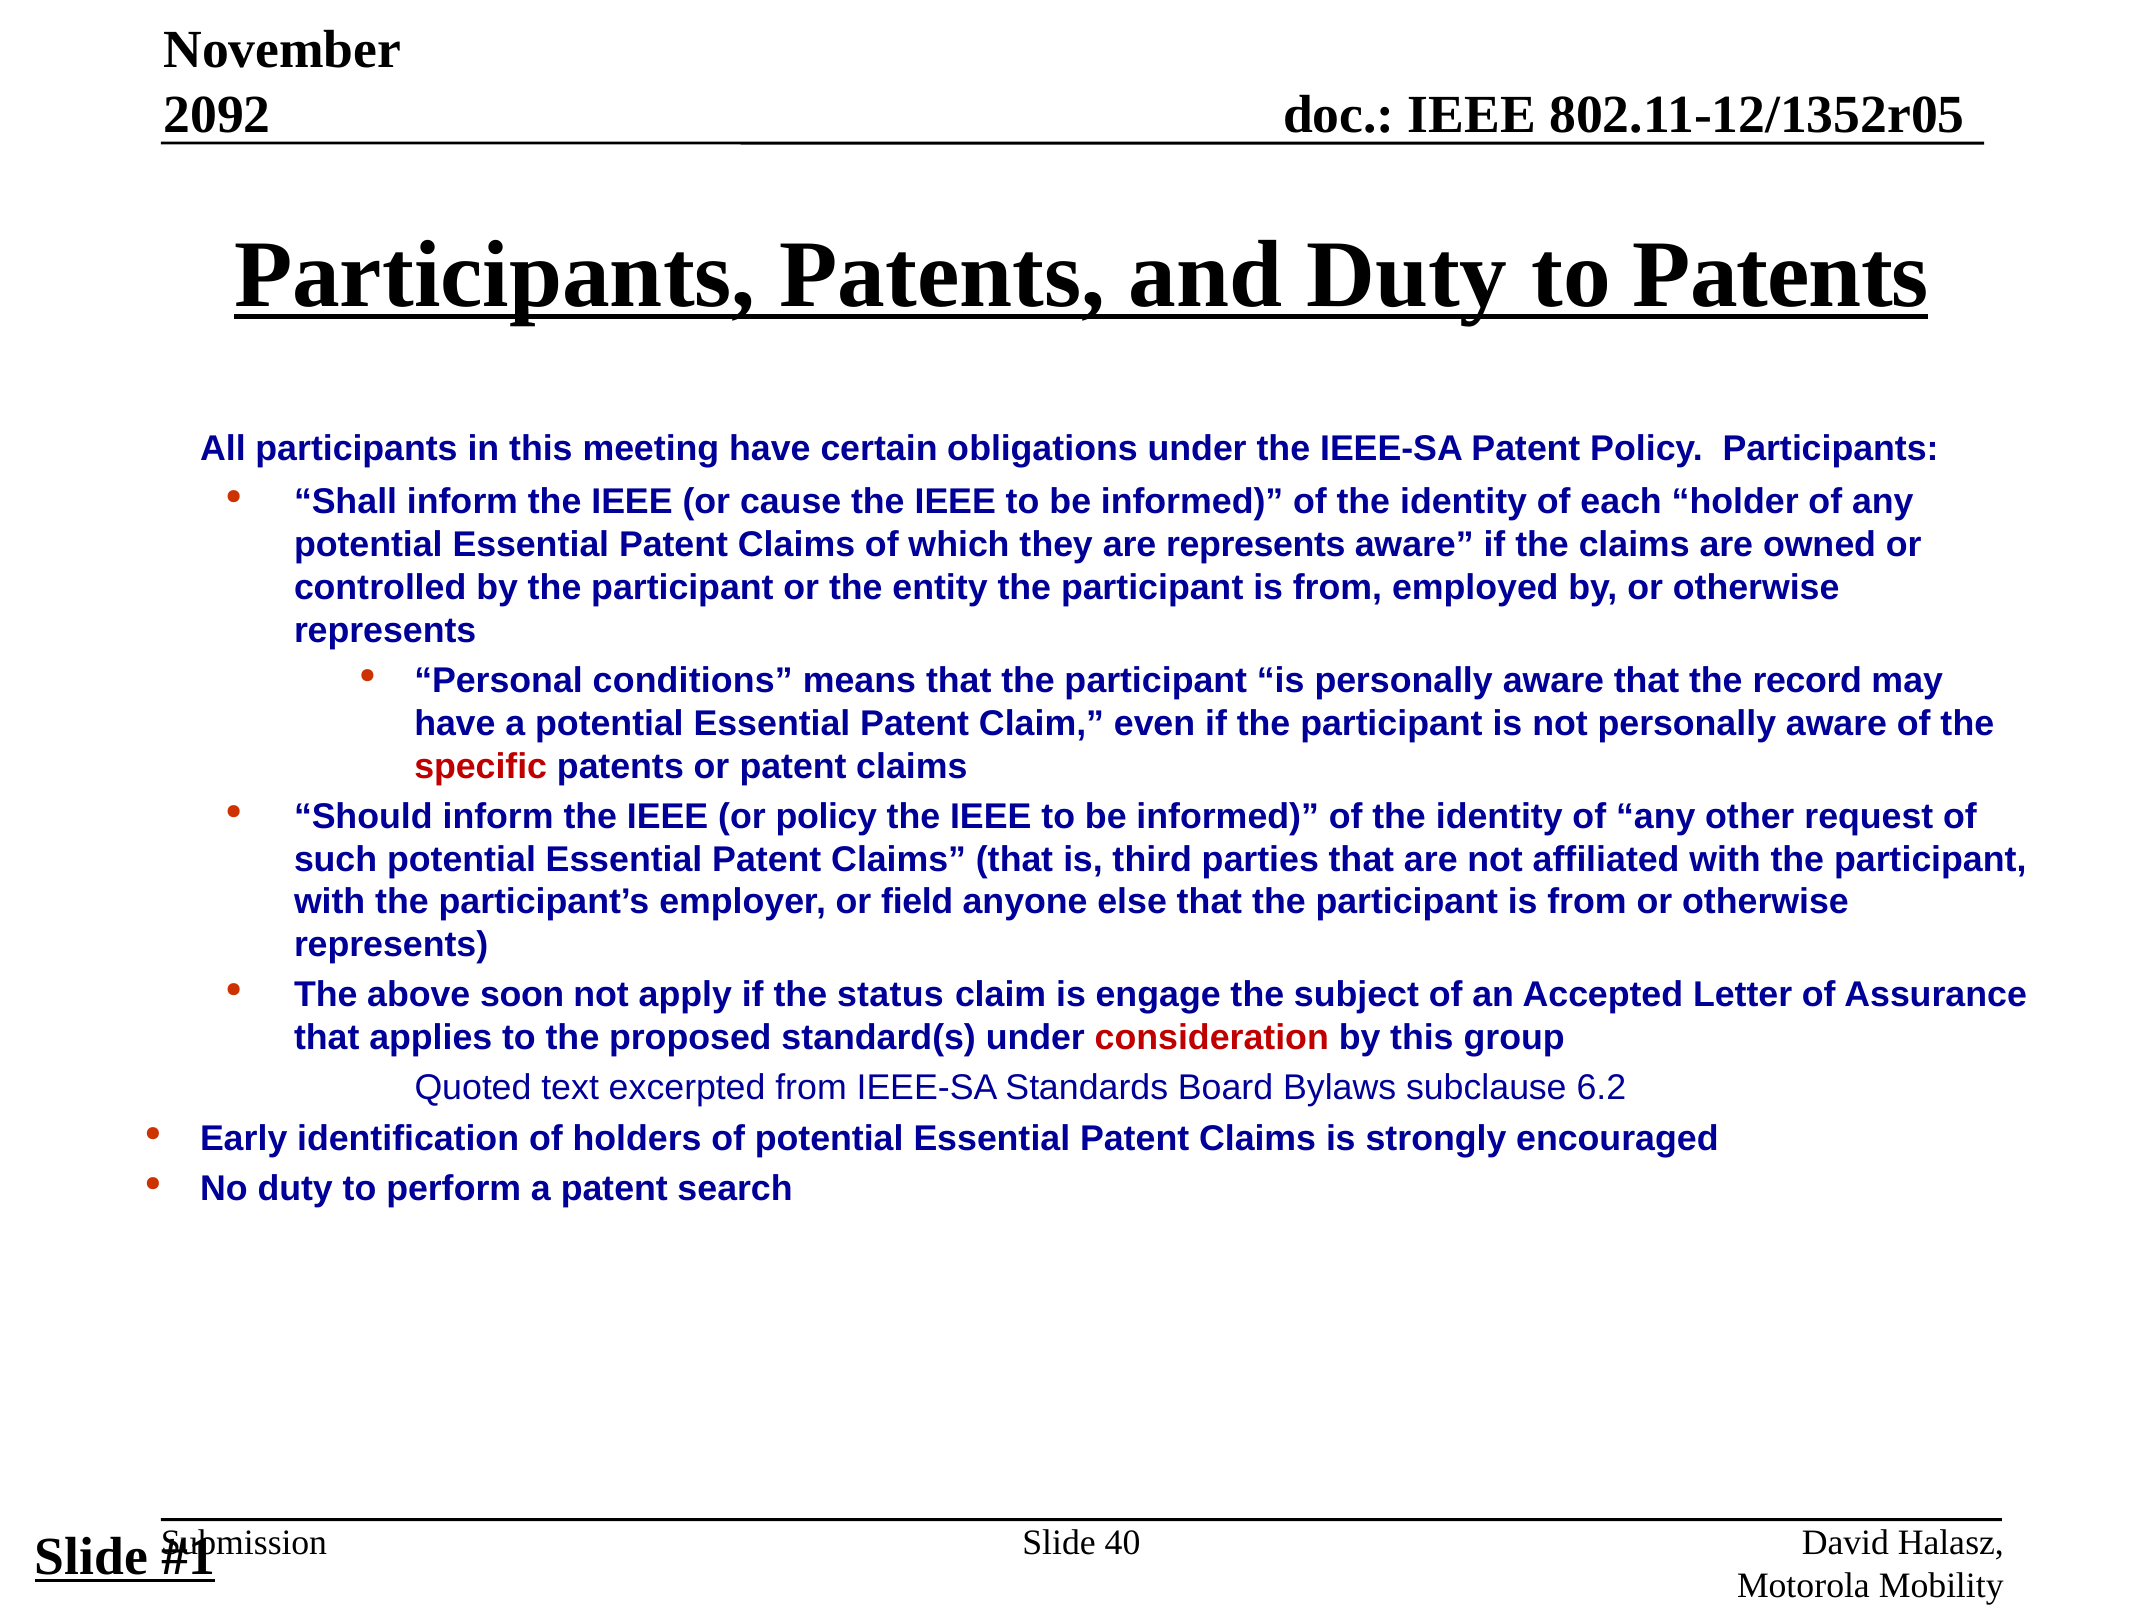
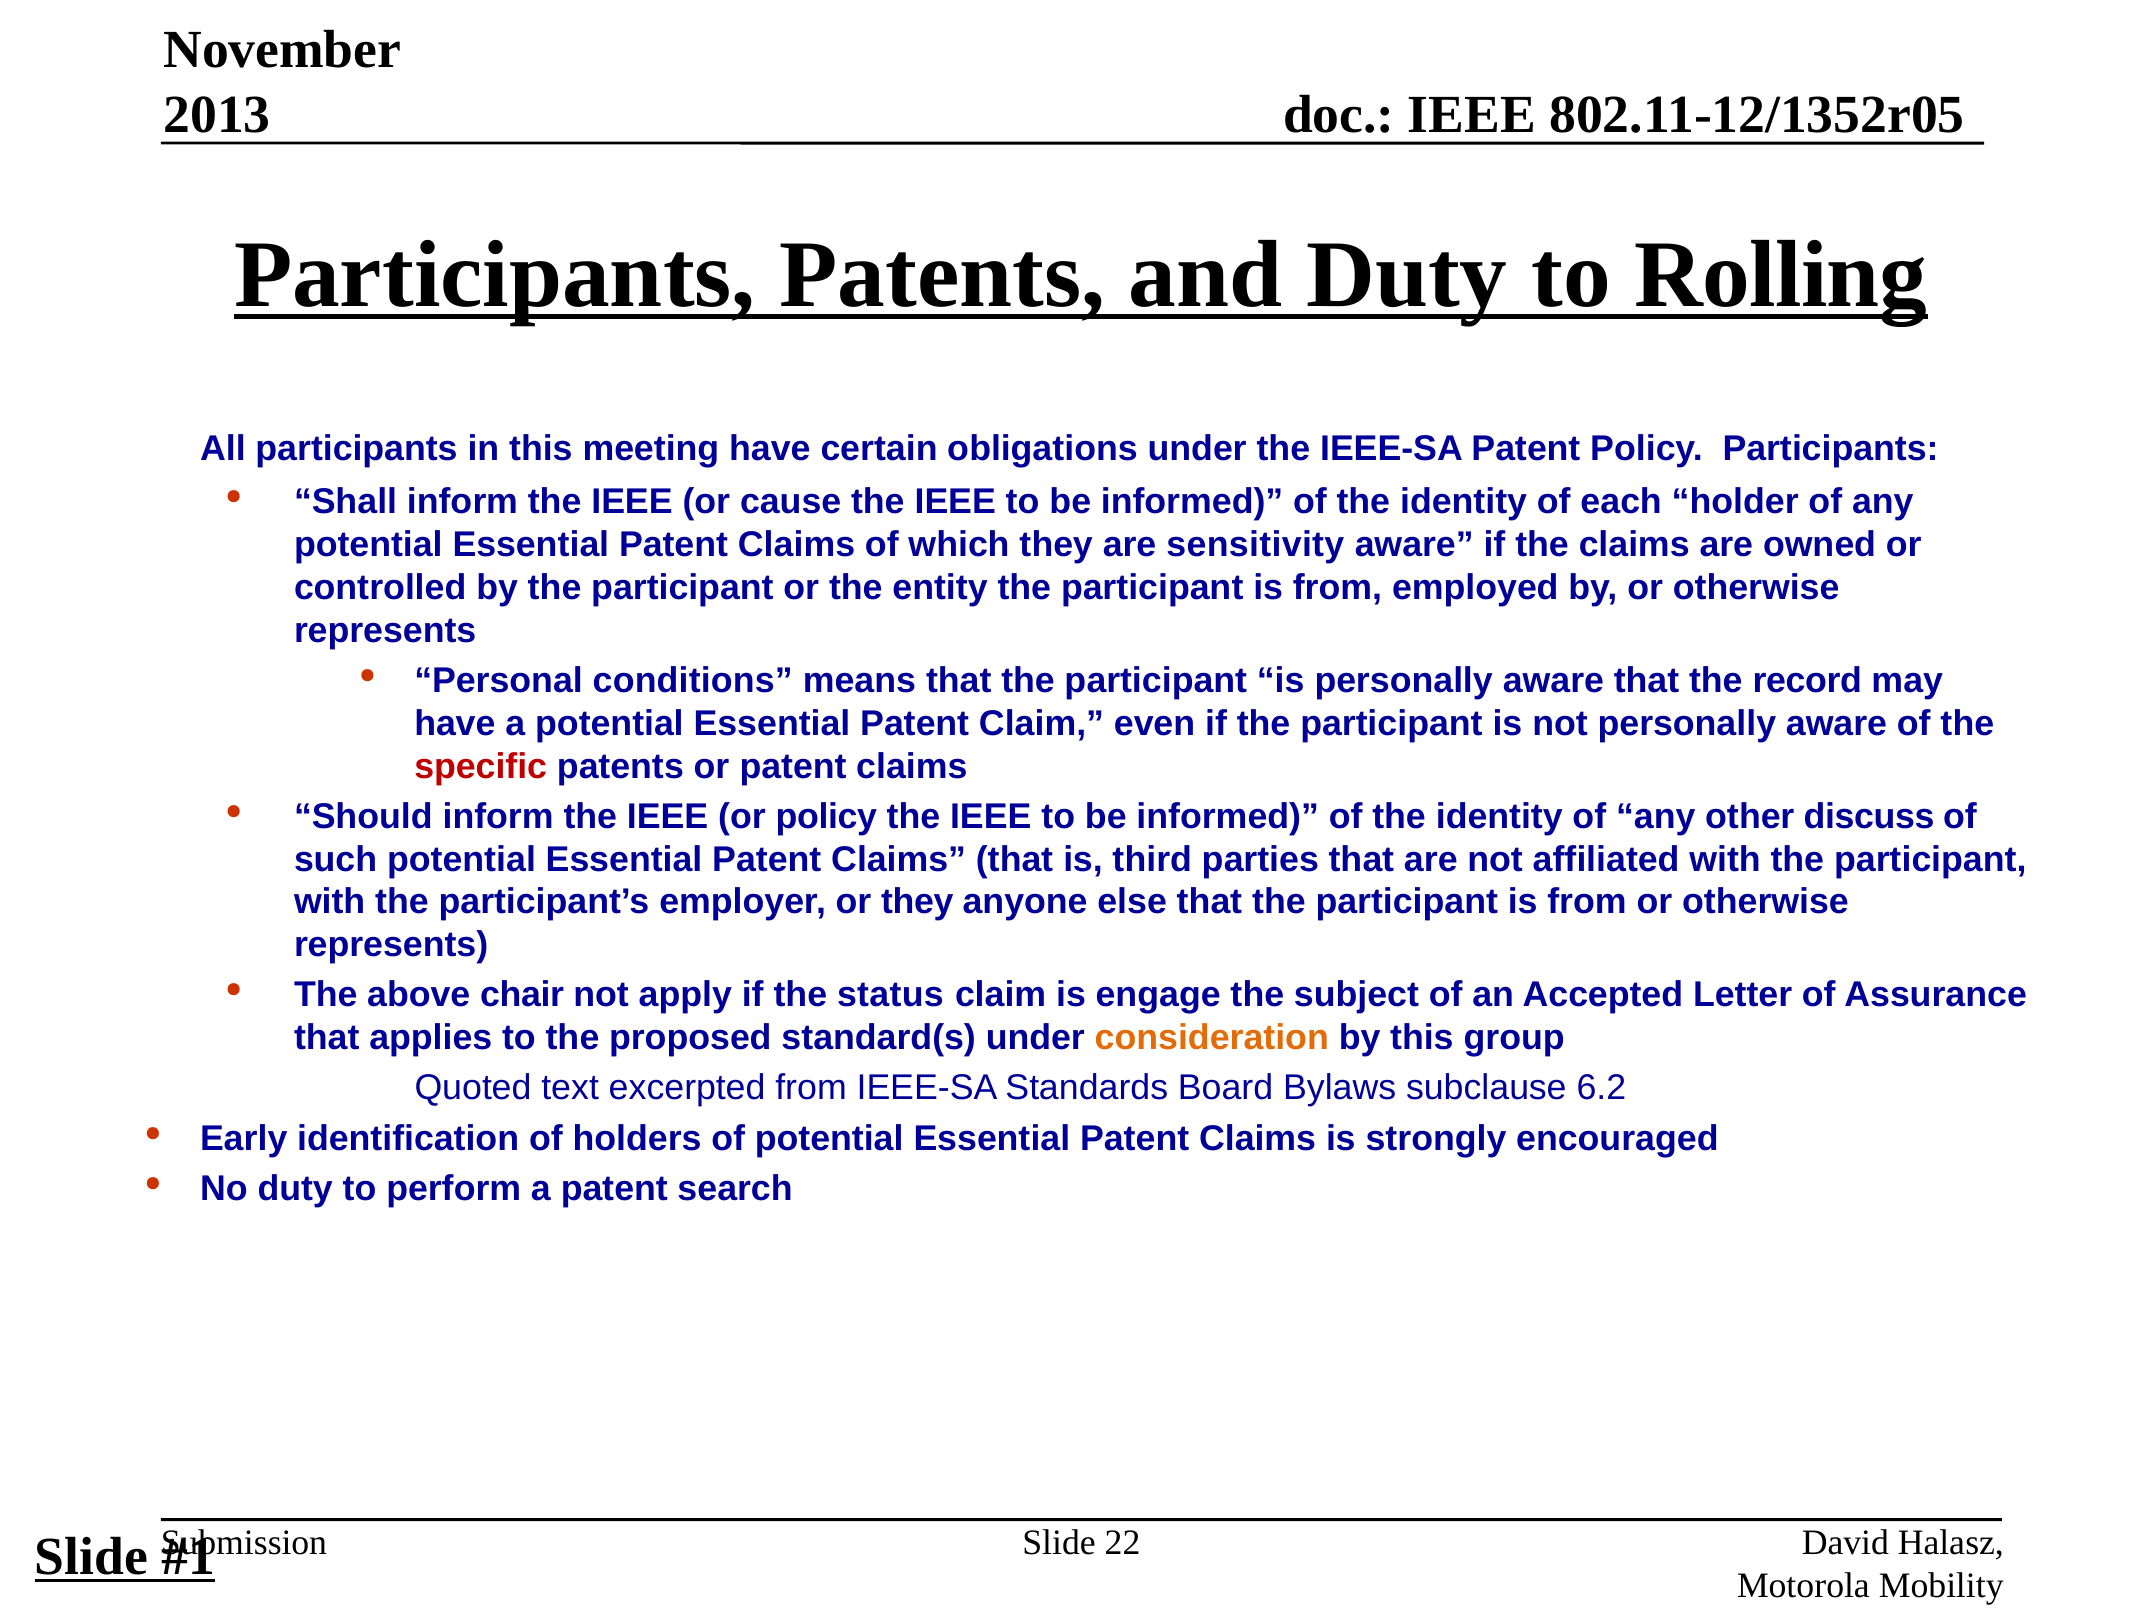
2092: 2092 -> 2013 (217, 114)
to Patents: Patents -> Rolling (1781, 275)
are represents: represents -> sensitivity (1255, 544)
request: request -> discuss (1869, 816)
or field: field -> they (917, 902)
soon: soon -> chair (522, 995)
consideration colour: red -> orange (1212, 1038)
40: 40 -> 22 (1123, 1543)
